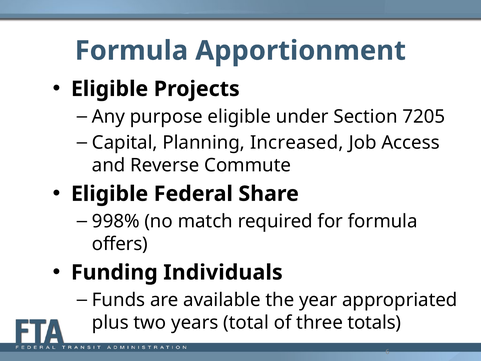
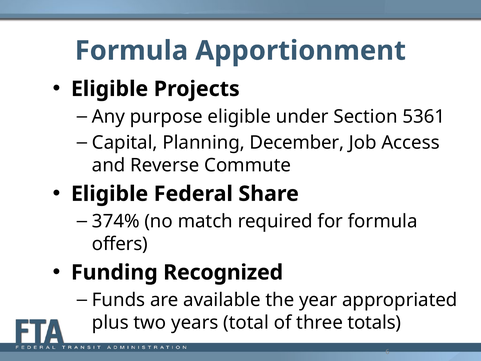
7205: 7205 -> 5361 (424, 116)
Increased: Increased -> December (297, 143)
998%: 998% -> 374% (116, 221)
Individuals: Individuals -> Recognized (223, 272)
